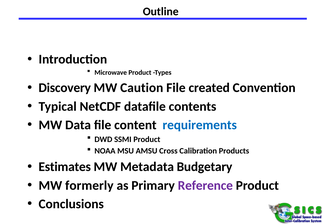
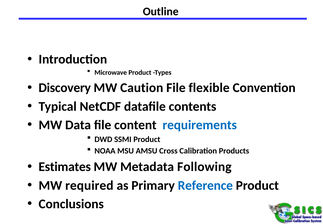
created: created -> flexible (209, 88)
Budgetary: Budgetary -> Following (204, 167)
formerly: formerly -> required (89, 185)
Reference colour: purple -> blue (205, 185)
